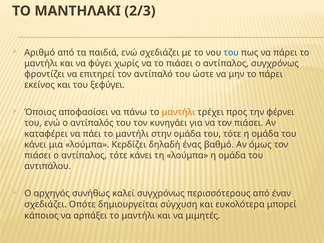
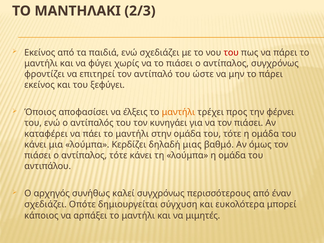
Αριθμό: Αριθμό -> Εκείνος (40, 53)
του colour: blue -> red (231, 53)
πάνω: πάνω -> έλξεις (135, 112)
ένας: ένας -> μιας (192, 145)
